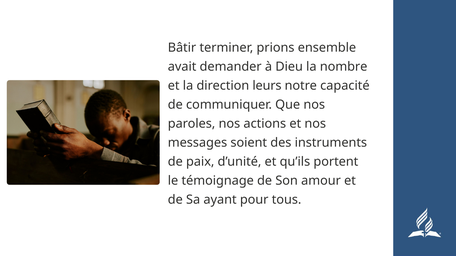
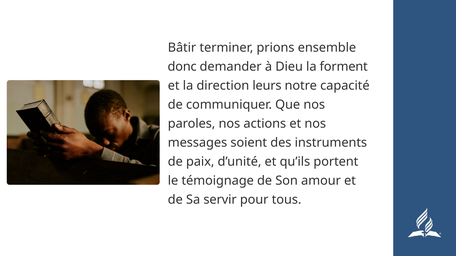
avait: avait -> donc (182, 67)
nombre: nombre -> forment (344, 67)
ayant: ayant -> servir (220, 200)
